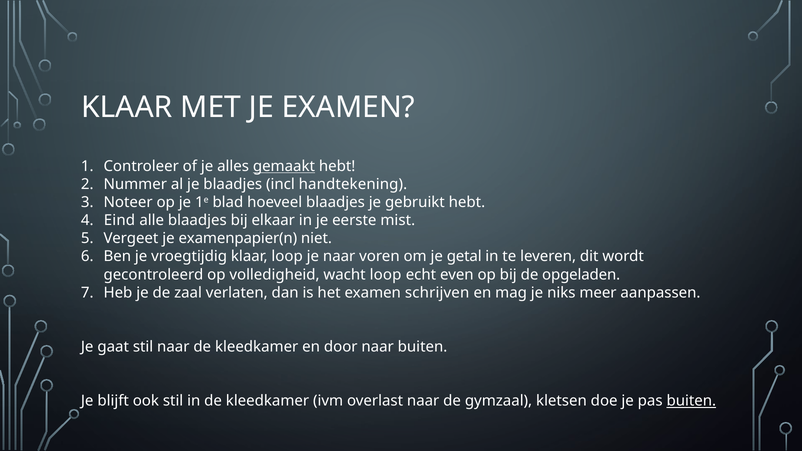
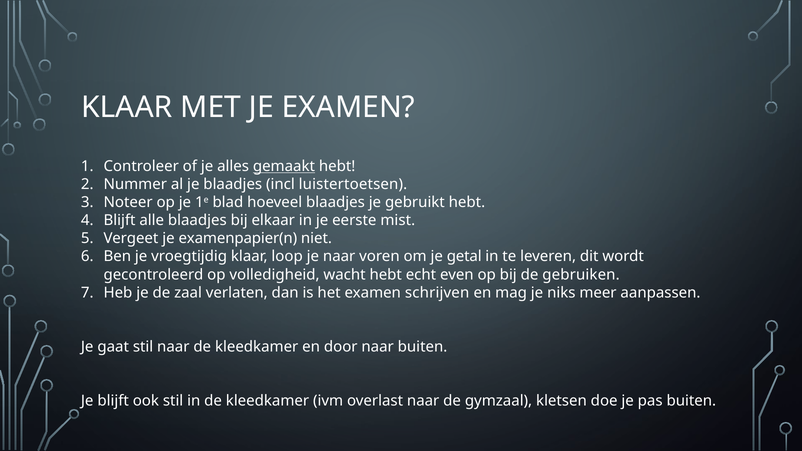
handtekening: handtekening -> luistertoetsen (353, 184)
Eind: Eind -> Blijft (120, 221)
wacht loop: loop -> hebt (386, 275)
opgeladen: opgeladen -> gebruiken (581, 275)
buiten underline: present -> none (691, 401)
